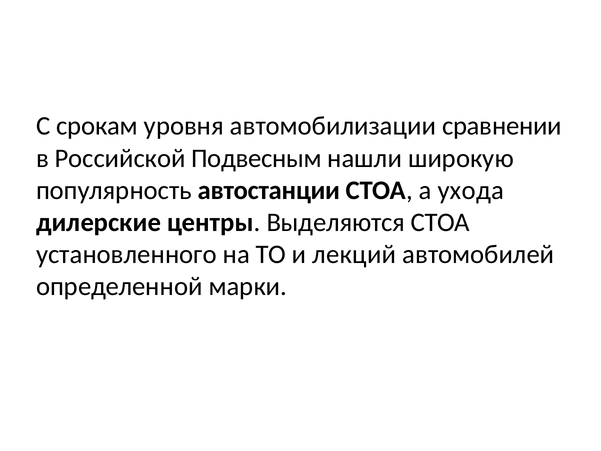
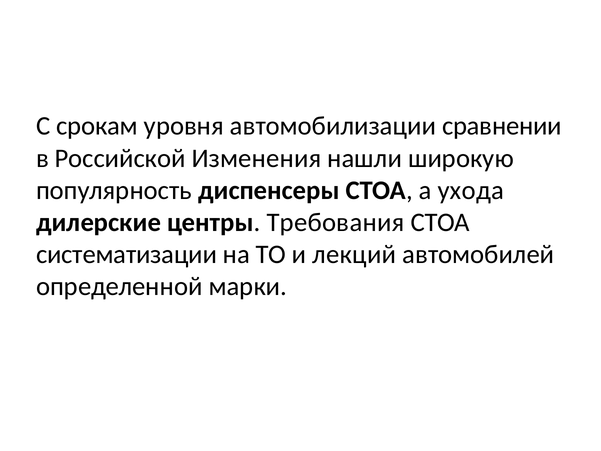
Подвесным: Подвесным -> Изменения (256, 158)
автостанции: автостанции -> диспенсеры (269, 190)
Выделяются: Выделяются -> Требования (336, 222)
установленного: установленного -> систематизации (126, 254)
